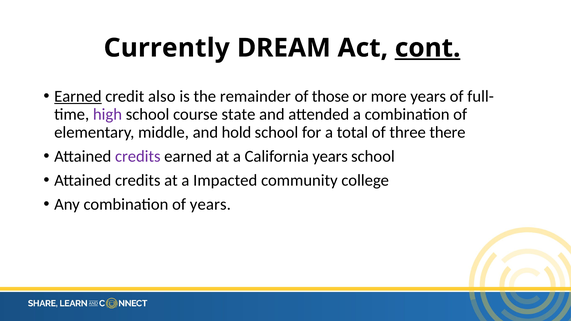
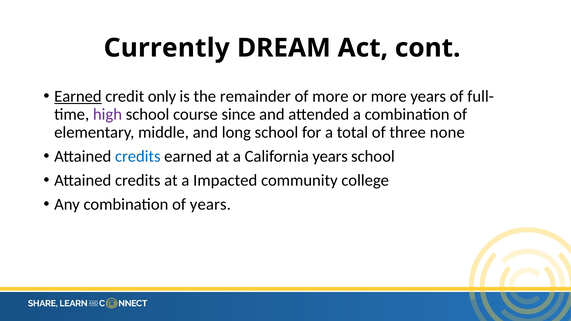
cont underline: present -> none (428, 48)
also: also -> only (162, 97)
of those: those -> more (330, 97)
state: state -> since (239, 115)
hold: hold -> long (236, 133)
there: there -> none (447, 133)
credits colour: purple -> blue (138, 156)
